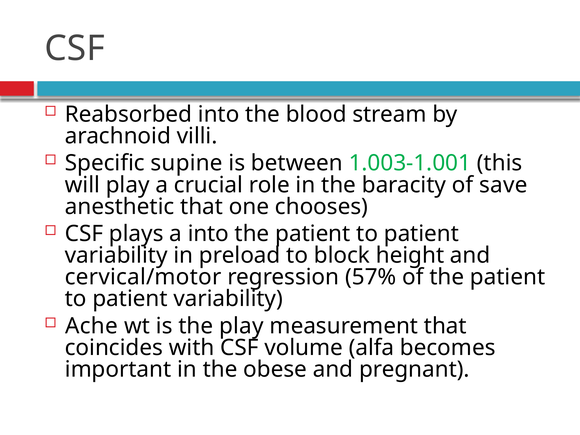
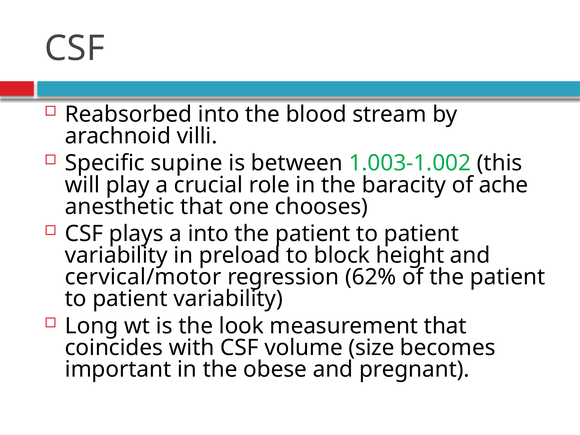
1.003-1.001: 1.003-1.001 -> 1.003-1.002 (410, 163)
save: save -> ache (504, 185)
57%: 57% -> 62% (371, 277)
Ache: Ache -> Long (92, 326)
the play: play -> look (241, 326)
alfa: alfa -> size (372, 348)
